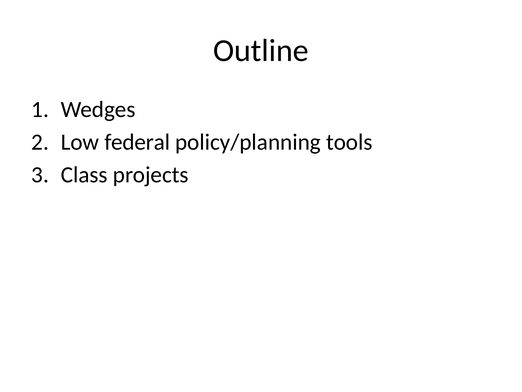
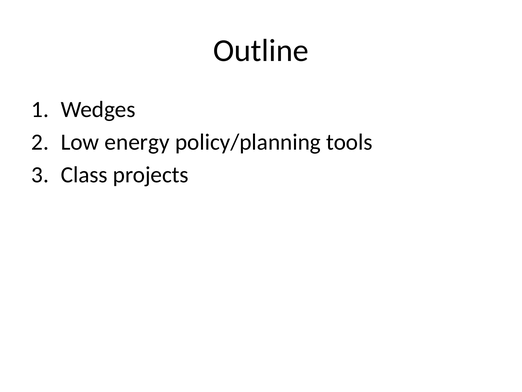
federal: federal -> energy (137, 142)
